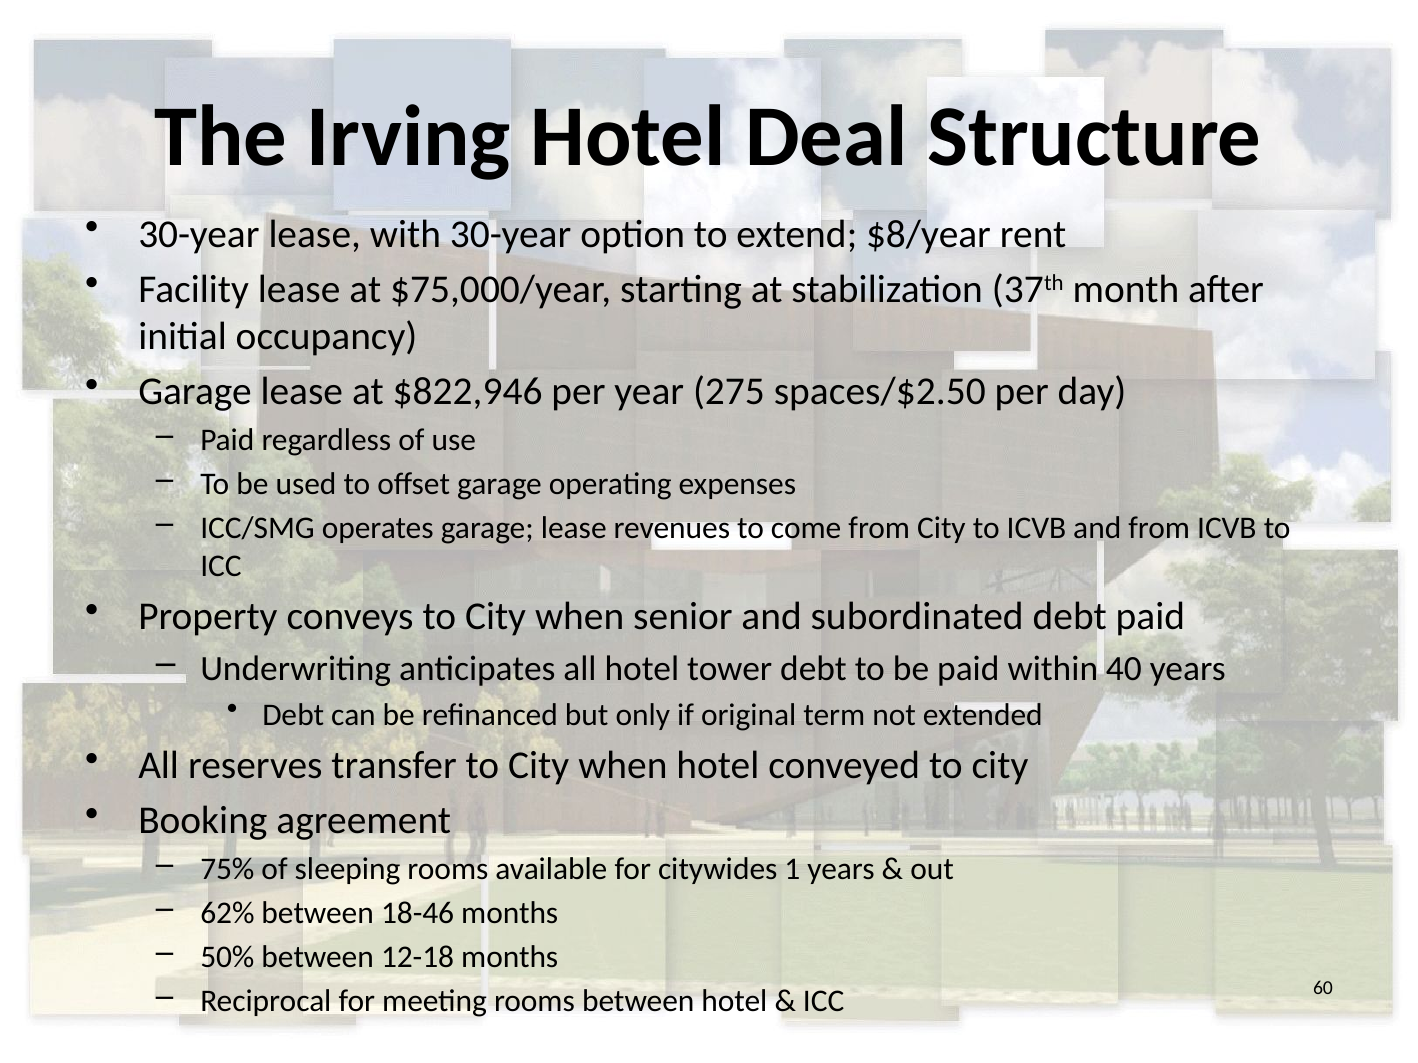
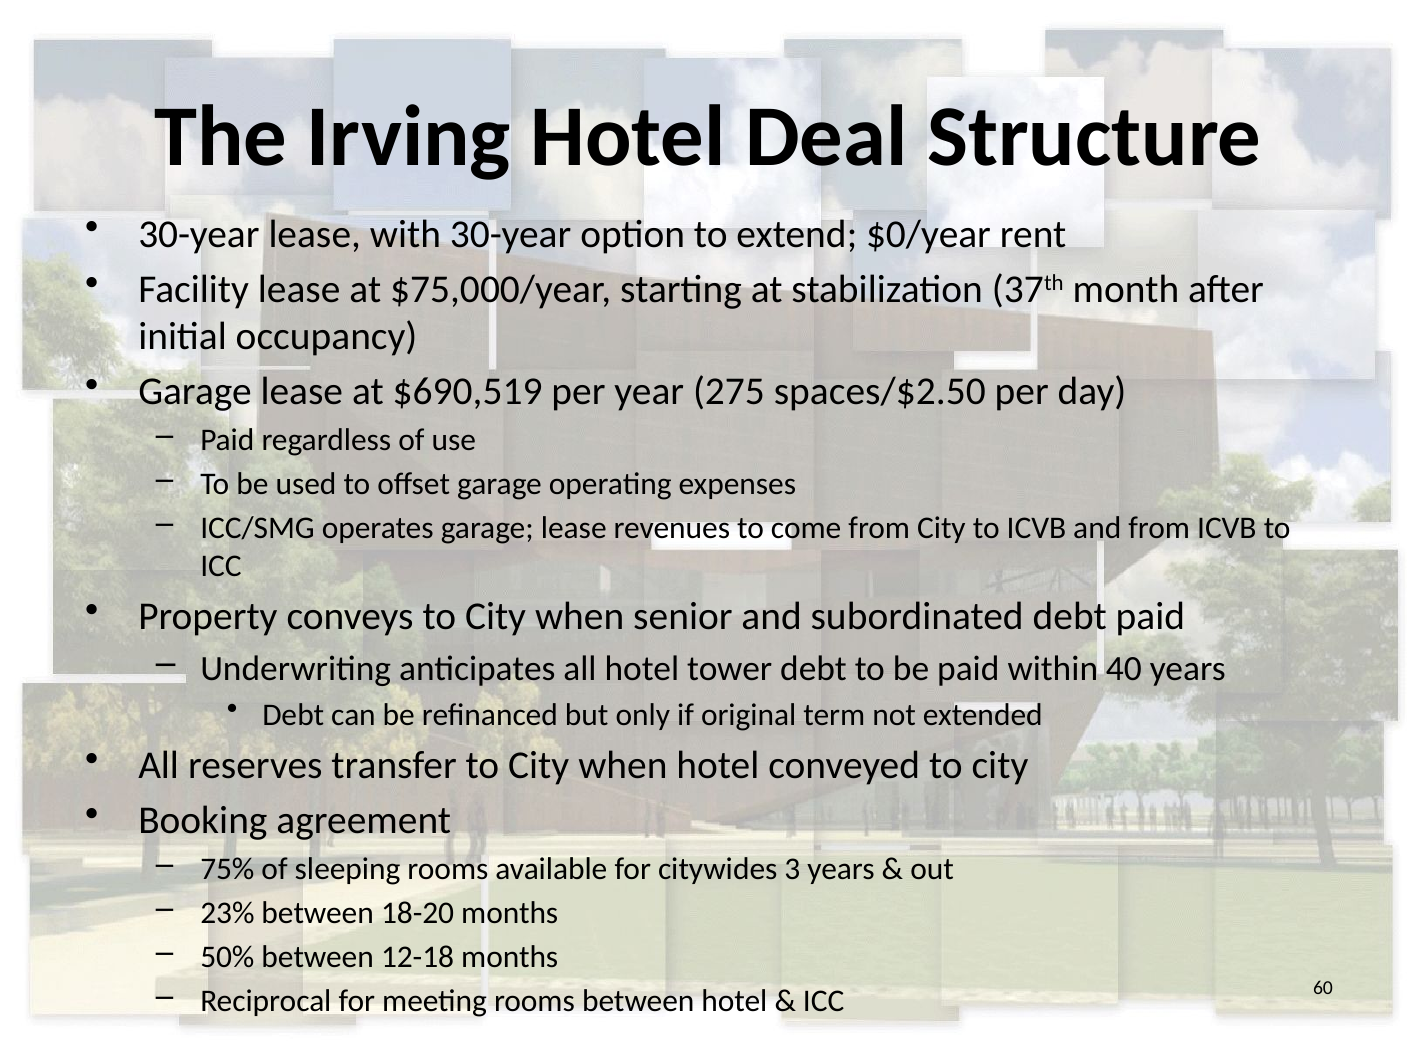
$8/year: $8/year -> $0/year (928, 234)
$822,946: $822,946 -> $690,519 (468, 392)
1: 1 -> 3 (792, 870)
62%: 62% -> 23% (227, 914)
18-46: 18-46 -> 18-20 (418, 914)
